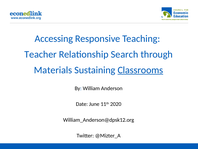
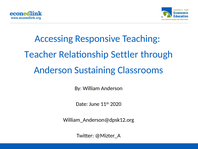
Search: Search -> Settler (125, 54)
Materials: Materials -> Anderson (53, 70)
Classrooms underline: present -> none (140, 70)
